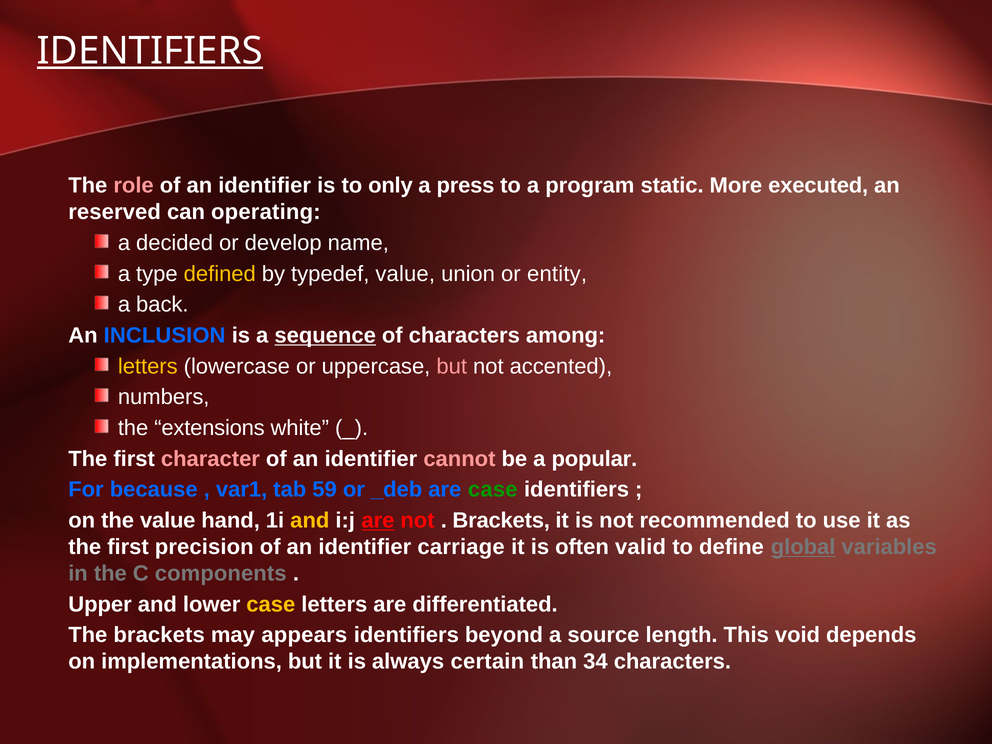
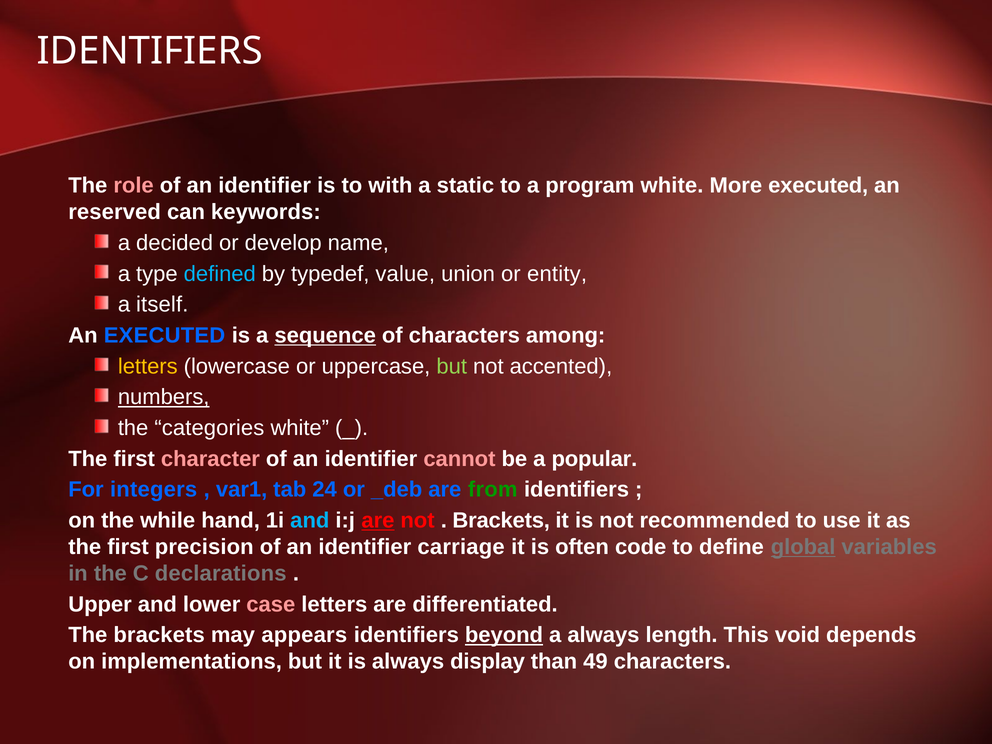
IDENTIFIERS underline: present -> none (150, 51)
only: only -> with (390, 186)
press: press -> static (465, 186)
program static: static -> white (672, 186)
operating: operating -> keywords (266, 212)
defined colour: yellow -> light blue (220, 274)
back: back -> itself (162, 305)
An INCLUSION: INCLUSION -> EXECUTED (165, 335)
but colour: pink -> light green (452, 366)
numbers underline: none -> present (164, 397)
extensions: extensions -> categories (209, 428)
because: because -> integers (154, 490)
59: 59 -> 24 (325, 490)
are case: case -> from (493, 490)
the value: value -> while (168, 521)
and colour: yellow -> light blue (310, 521)
valid: valid -> code (641, 547)
components: components -> declarations (221, 573)
case colour: yellow -> pink (271, 604)
beyond underline: none -> present (504, 635)
a source: source -> always (603, 635)
certain: certain -> display (488, 662)
34: 34 -> 49 (595, 662)
